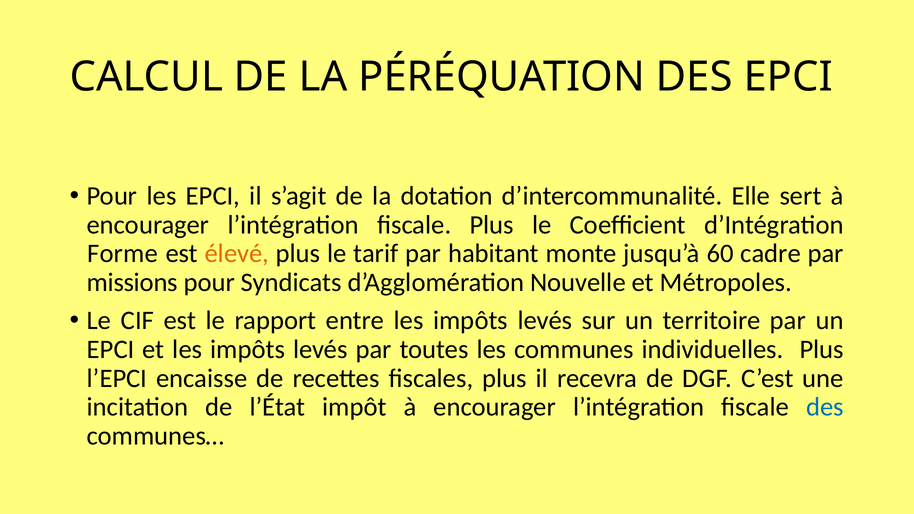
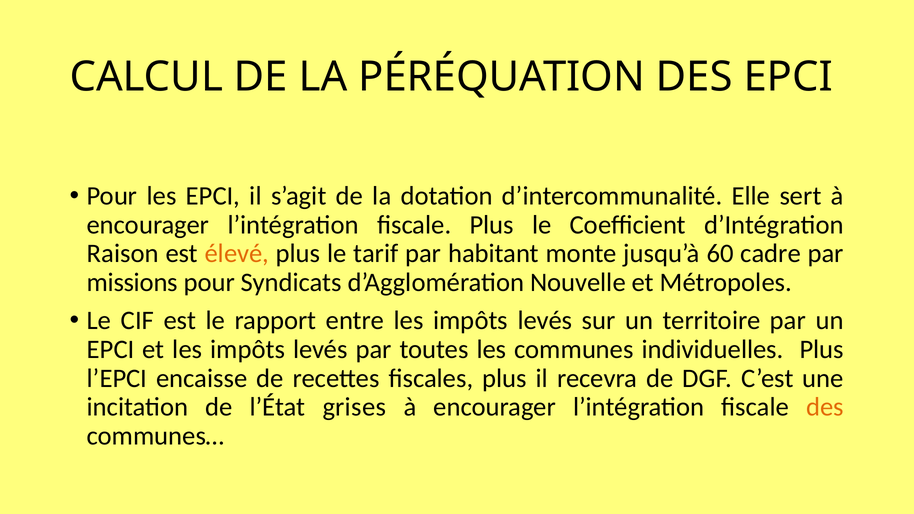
Forme: Forme -> Raison (123, 254)
impôt: impôt -> grises (354, 407)
des colour: blue -> orange (825, 407)
